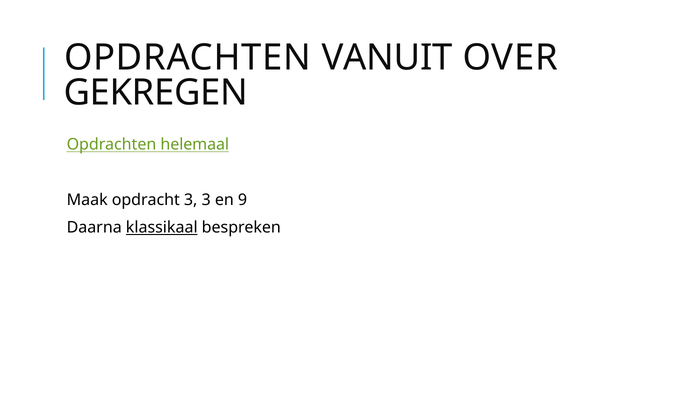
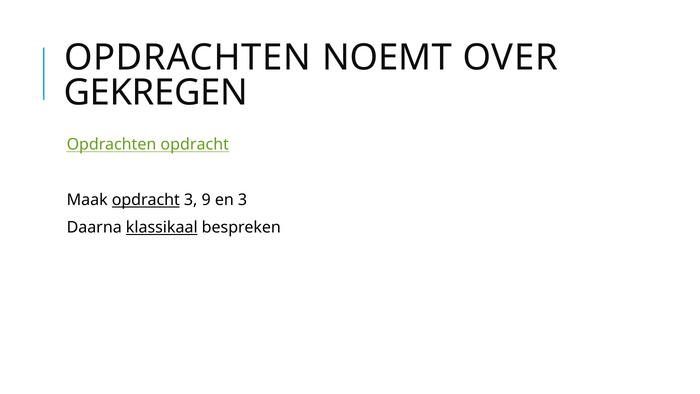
VANUIT: VANUIT -> NOEMT (387, 58)
Opdrachten helemaal: helemaal -> opdracht (195, 144)
opdracht underline: none -> present (146, 200)
3 3: 3 -> 9 (206, 200)
en 9: 9 -> 3 (243, 200)
